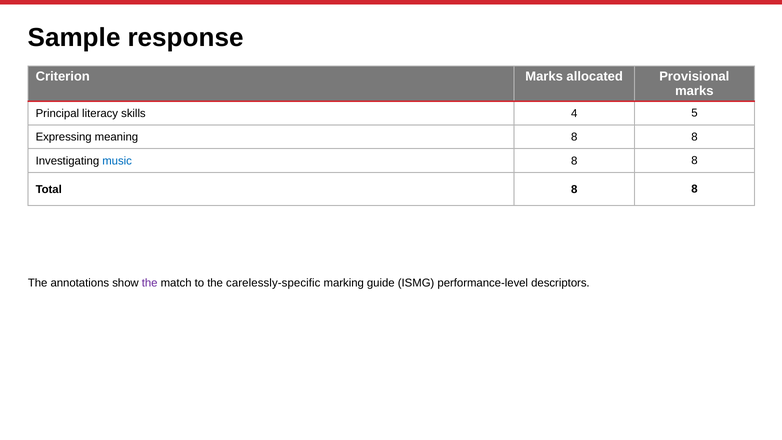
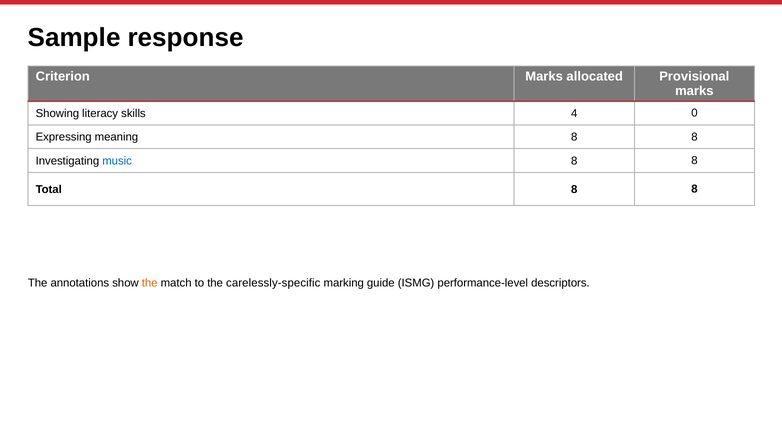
Principal: Principal -> Showing (57, 113)
5: 5 -> 0 (694, 113)
the colour: purple -> orange (150, 283)
